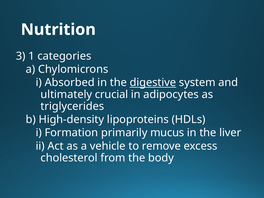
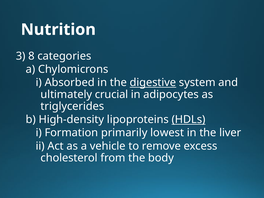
1: 1 -> 8 (31, 56)
HDLs underline: none -> present (189, 120)
mucus: mucus -> lowest (167, 133)
